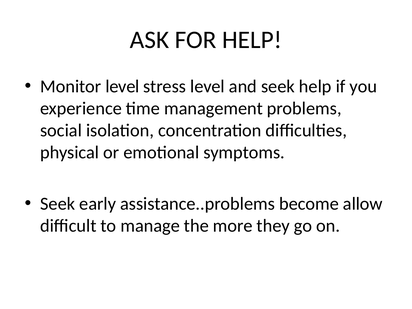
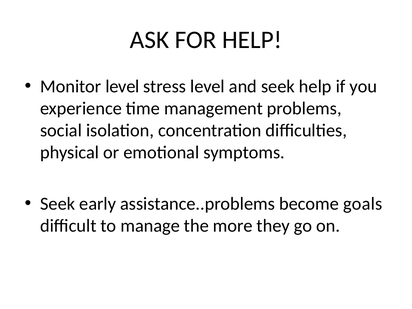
allow: allow -> goals (363, 204)
